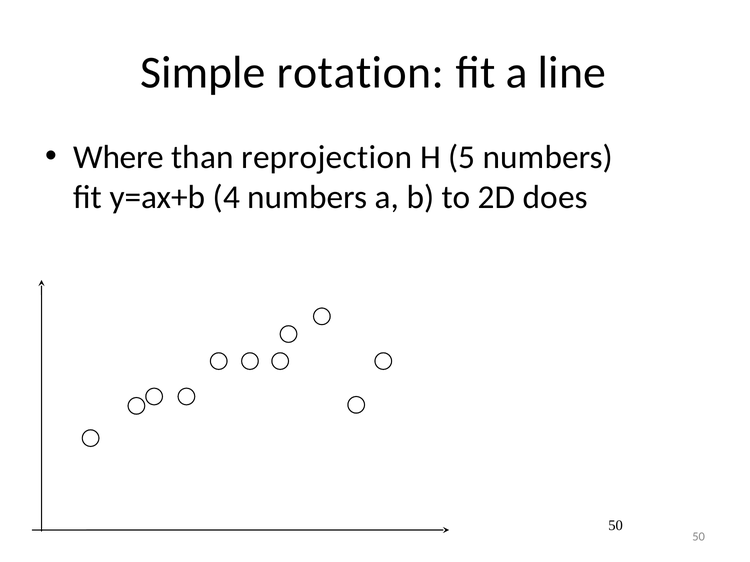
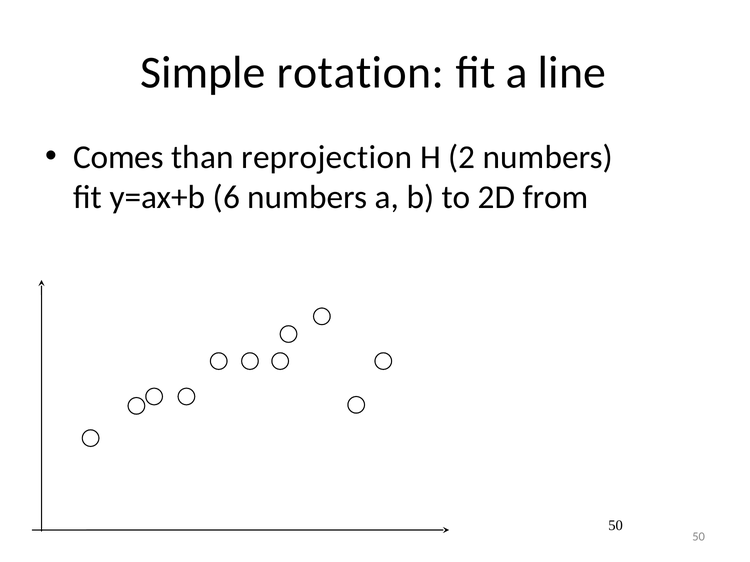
Where: Where -> Comes (119, 157)
5: 5 -> 2 (462, 157)
4: 4 -> 6 (226, 197)
does: does -> from (555, 197)
